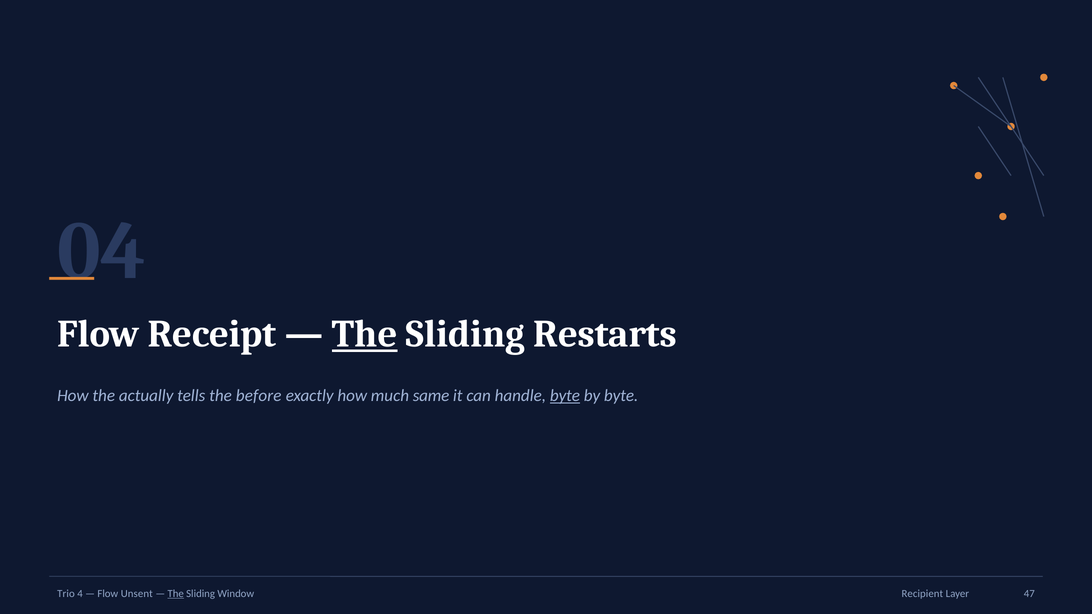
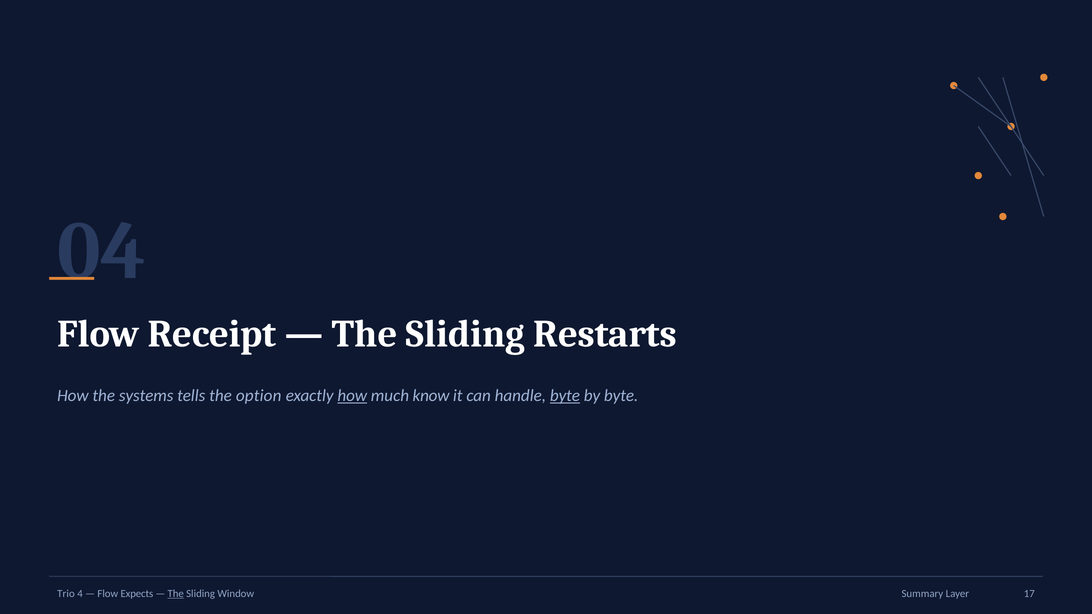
The underline: present -> none (365, 334)
actually: actually -> systems (146, 396)
before: before -> option (259, 396)
how underline: none -> present (352, 396)
same: same -> know (431, 396)
Unsent: Unsent -> Expects (137, 594)
Recipient: Recipient -> Summary (922, 594)
47: 47 -> 17 (1029, 594)
